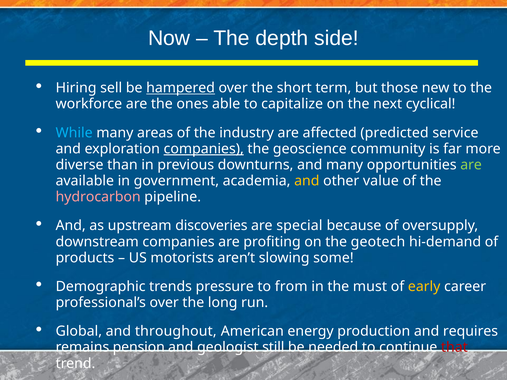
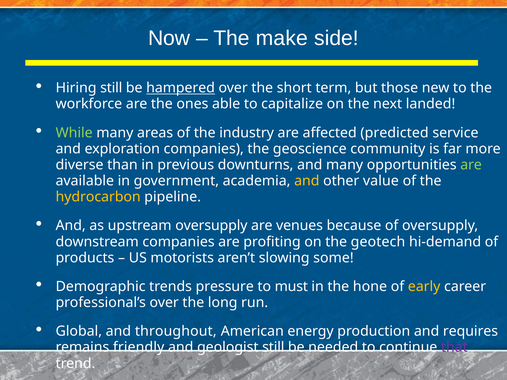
depth: depth -> make (282, 38)
Hiring sell: sell -> still (111, 88)
cyclical: cyclical -> landed (431, 104)
While colour: light blue -> light green (74, 133)
companies underline: present -> none (204, 149)
hydrocarbon colour: pink -> yellow (98, 197)
upstream discoveries: discoveries -> oversupply (211, 226)
special: special -> venues (300, 226)
from: from -> must (291, 287)
must: must -> hone (370, 287)
pension: pension -> friendly (139, 348)
that colour: red -> purple (454, 348)
